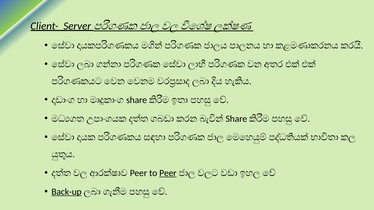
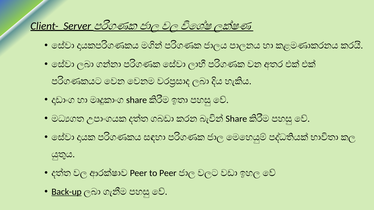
Peer underline: present -> none (168, 173)
